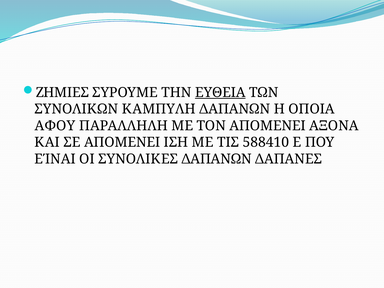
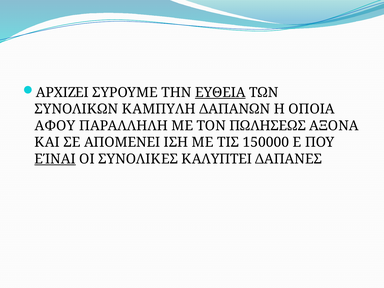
ΖΗΜΙΕΣ: ΖΗΜΙΕΣ -> ΑΡΧΙΖΕΙ (62, 92)
ΤΟΝ ΑΠΟΜΕΝΕΙ: ΑΠΟΜΕΝΕΙ -> ΠΩΛΗΣΕΩΣ (268, 126)
588410: 588410 -> 150000 (266, 142)
ΕΊΝΑΙ underline: none -> present (55, 159)
ΣΥΝΟΛΙΚΕΣ ΔΑΠΑΝΩΝ: ΔΑΠΑΝΩΝ -> ΚΑΛΥΠΤΕΙ (217, 159)
